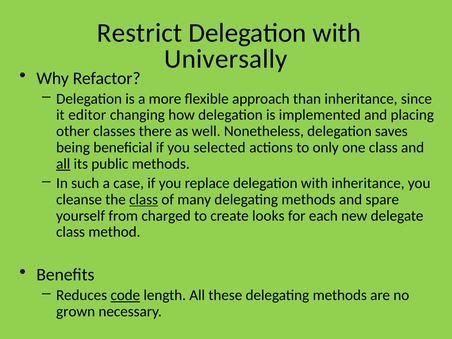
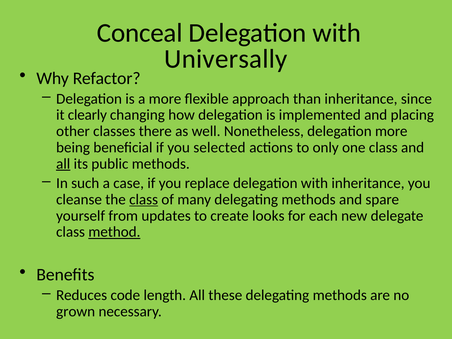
Restrict: Restrict -> Conceal (140, 33)
editor: editor -> clearly (87, 115)
delegation saves: saves -> more (391, 131)
charged: charged -> updates (166, 216)
method underline: none -> present (114, 232)
code underline: present -> none (125, 295)
